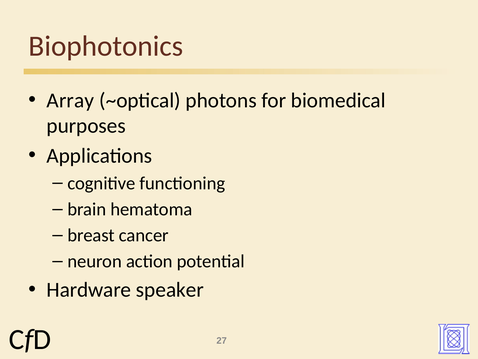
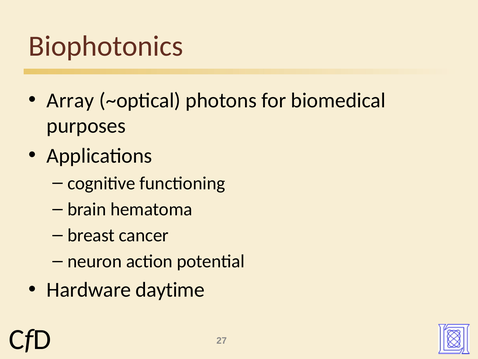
speaker: speaker -> daytime (170, 289)
